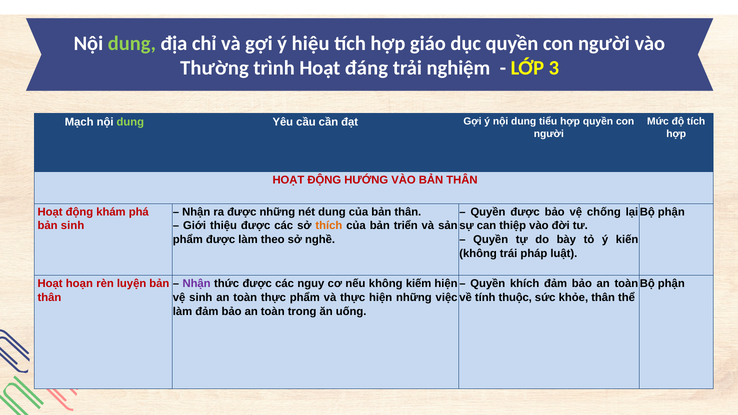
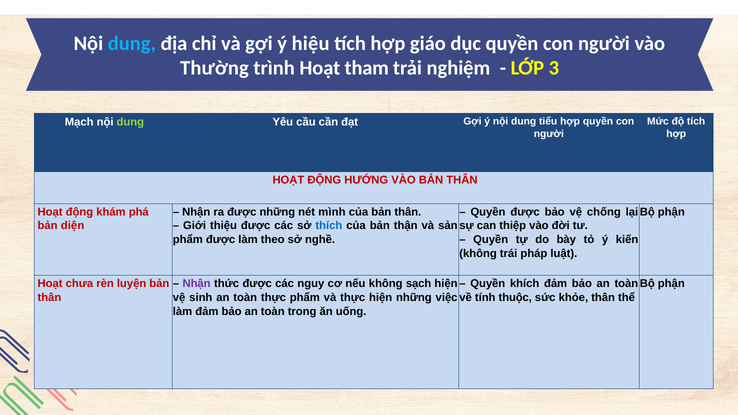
dung colour: light green -> light blue (132, 44)
đáng: đáng -> tham (367, 68)
nét dung: dung -> mình (332, 212)
bản sinh: sinh -> diện (73, 226)
thích colour: orange -> blue (329, 226)
triển: triển -> thận (406, 226)
hoạn: hoạn -> chưa (79, 284)
kiếm: kiếm -> sạch (419, 284)
